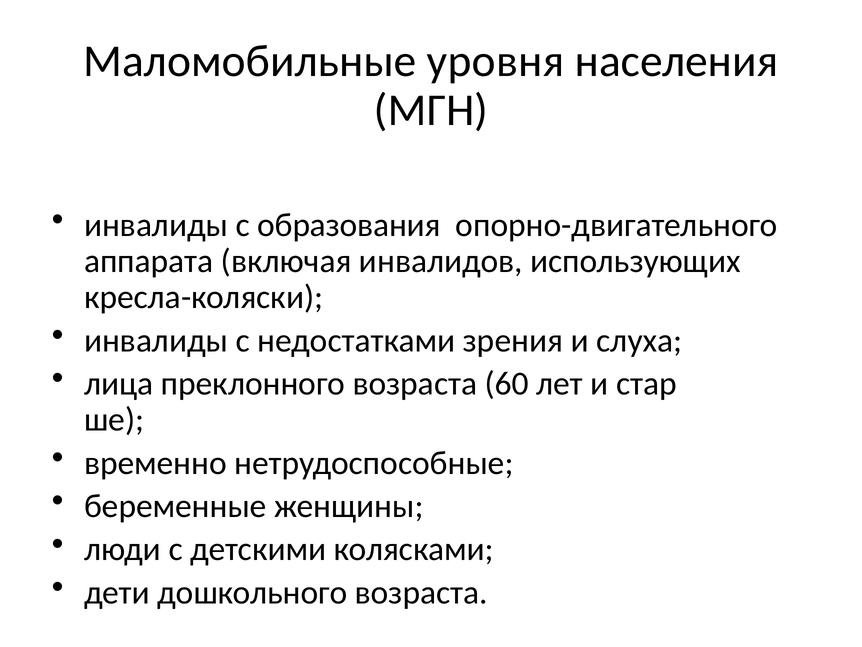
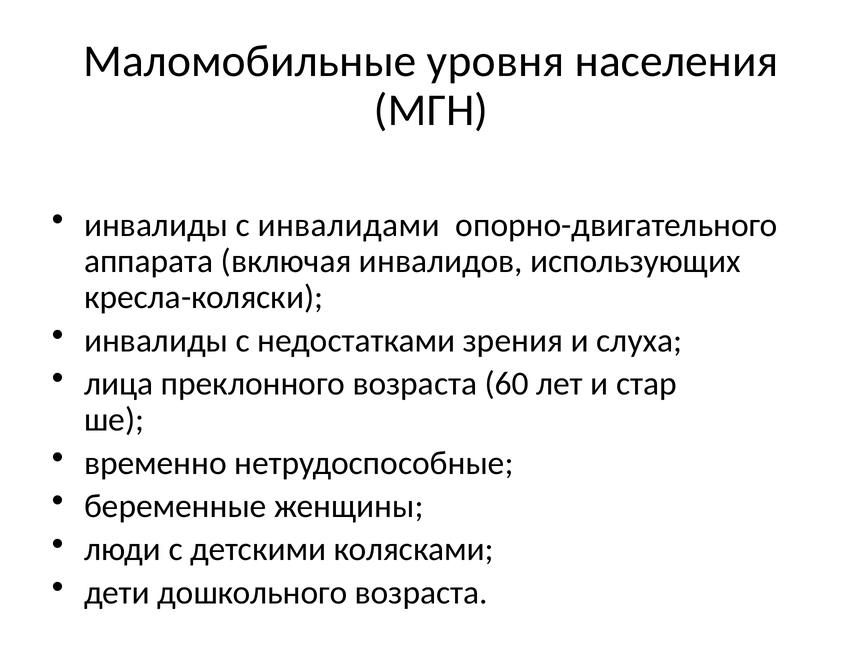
образования: образования -> инвалидами (349, 225)
